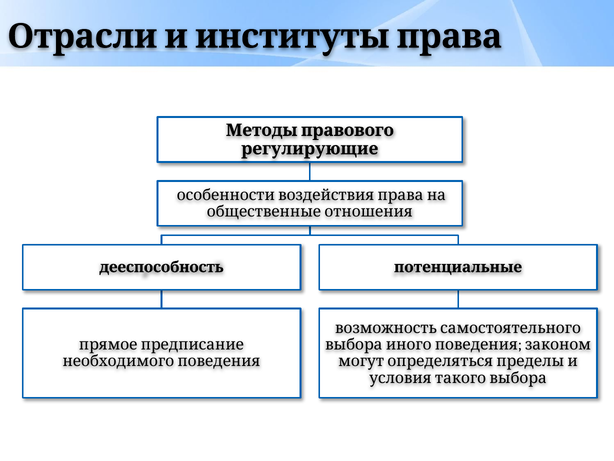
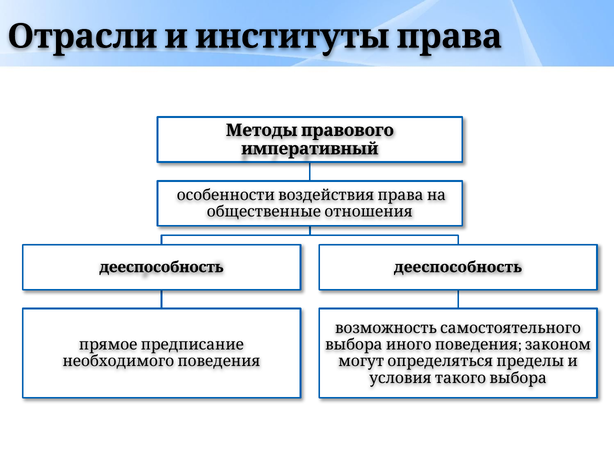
регулирующие: регулирующие -> императивный (310, 149)
потенциальные: потенциальные -> дееспособность (458, 267)
